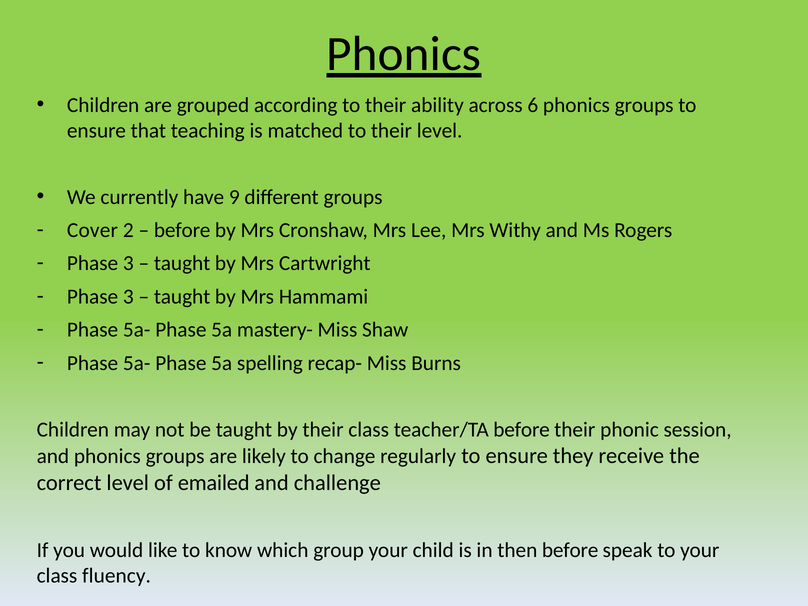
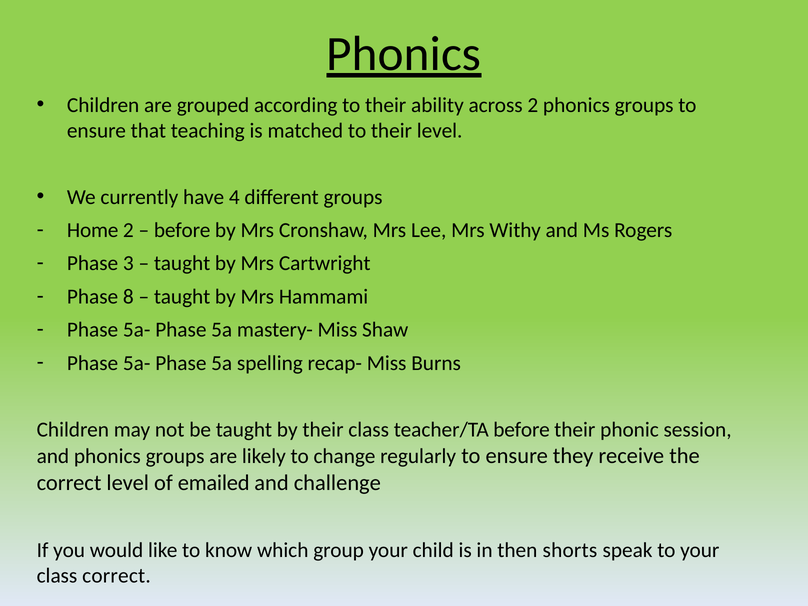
across 6: 6 -> 2 (533, 105)
9: 9 -> 4 (234, 197)
Cover: Cover -> Home (93, 230)
3: 3 -> 8 (128, 297)
then before: before -> shorts (570, 550)
class fluency: fluency -> correct (116, 576)
